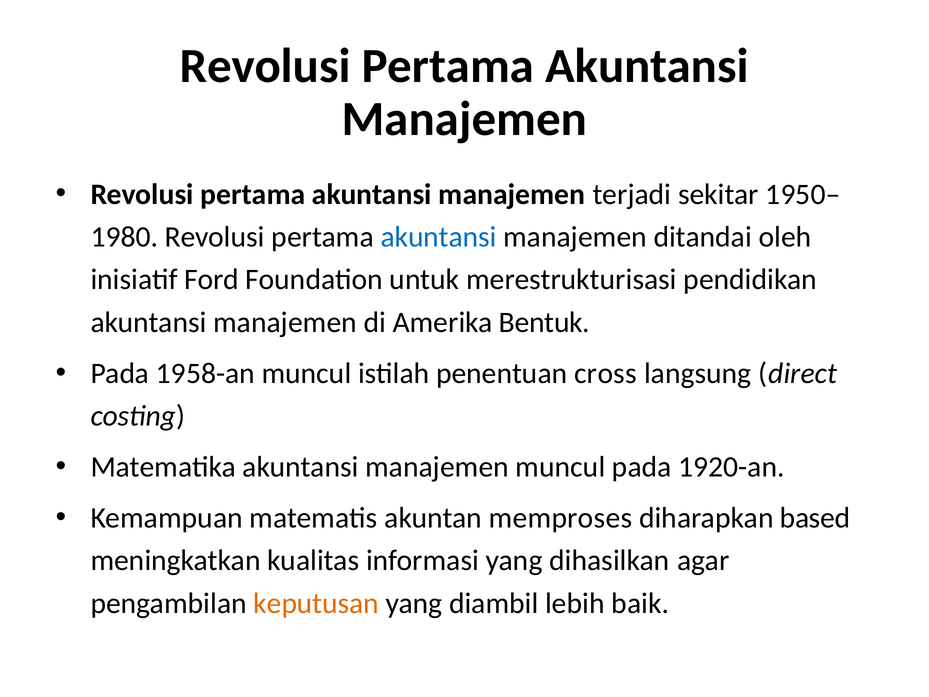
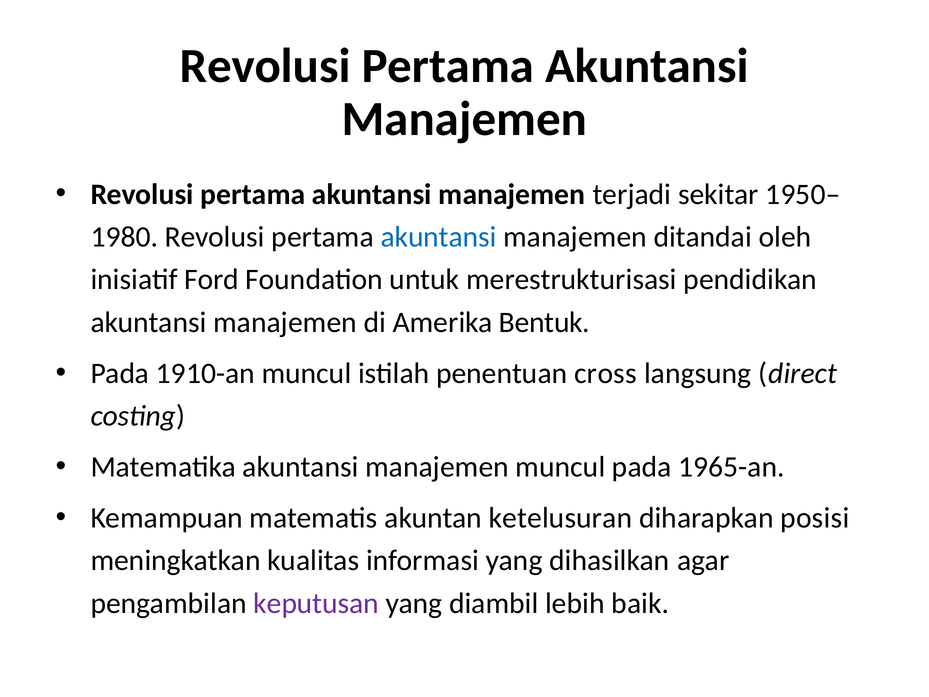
1958-an: 1958-an -> 1910-an (205, 373)
1920-an: 1920-an -> 1965-an (731, 467)
memproses: memproses -> ketelusuran (561, 518)
based: based -> posisi (815, 518)
keputusan colour: orange -> purple (316, 603)
